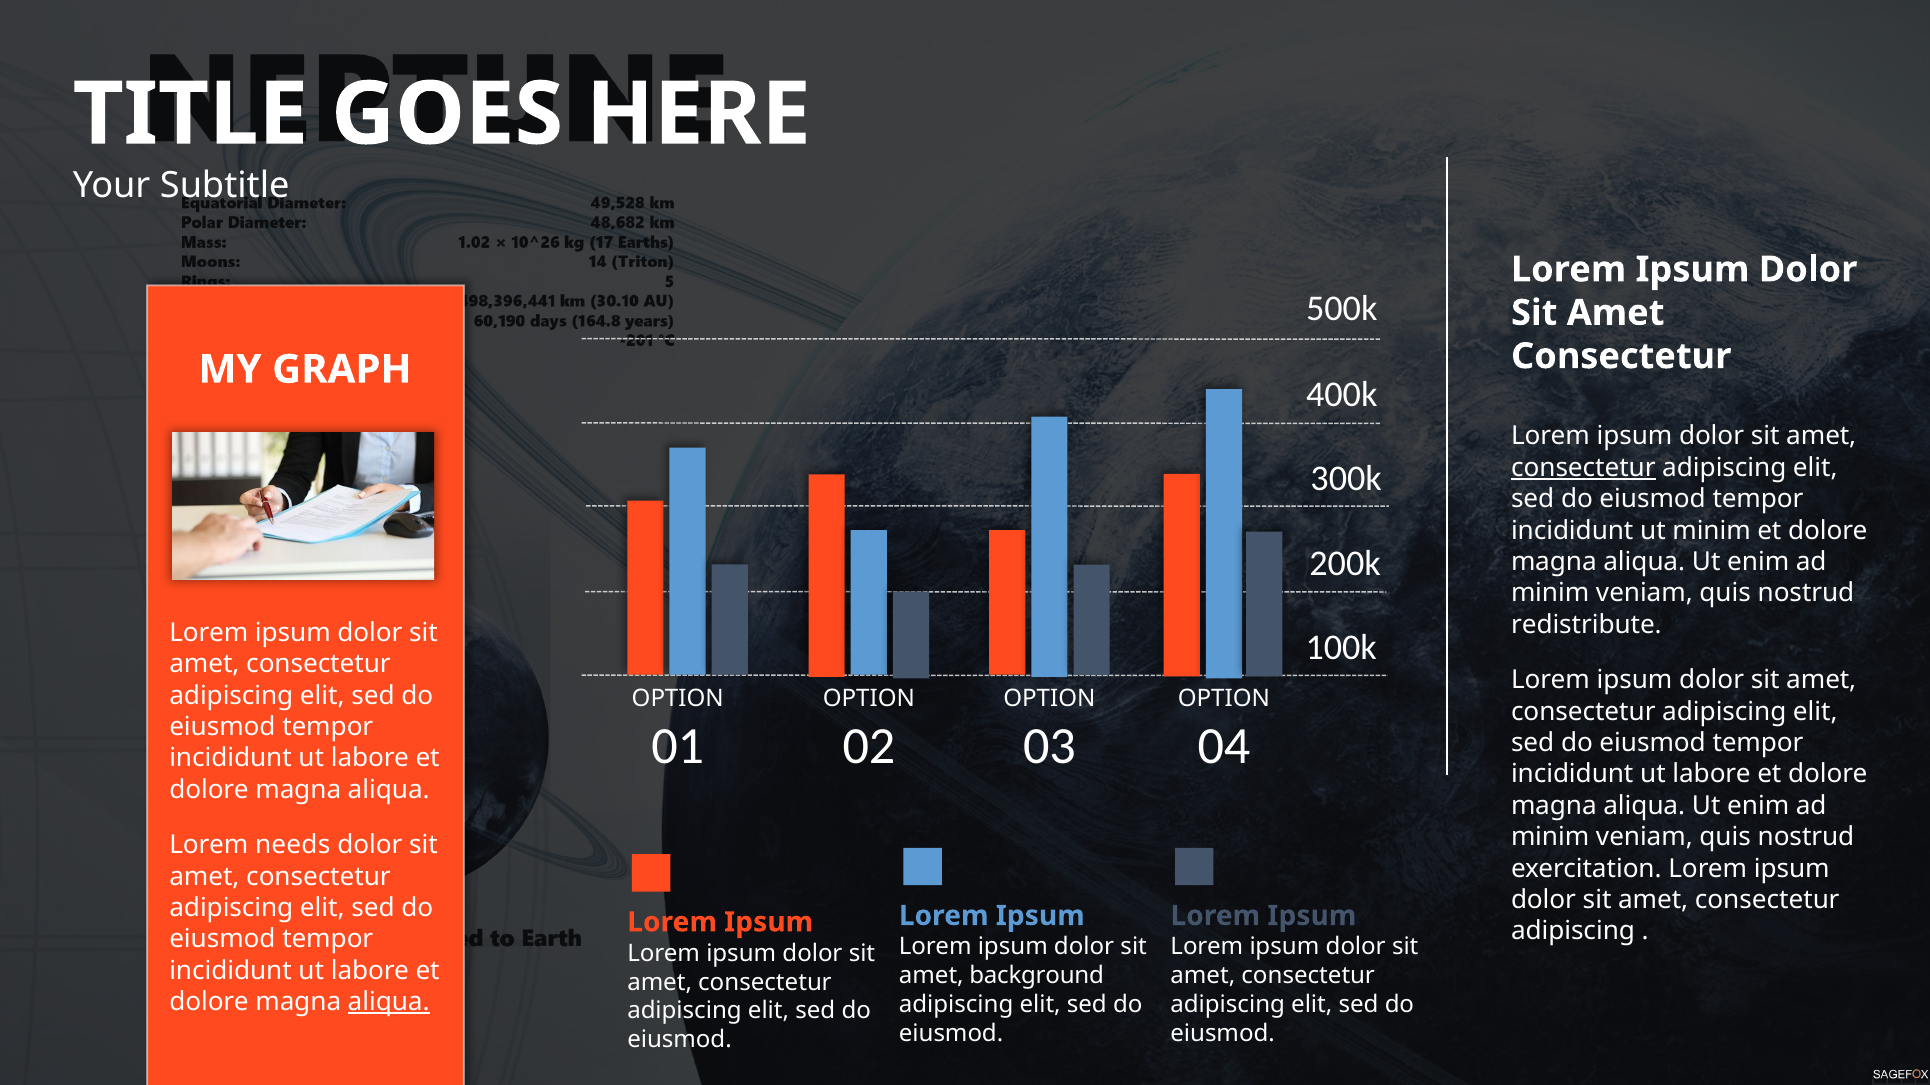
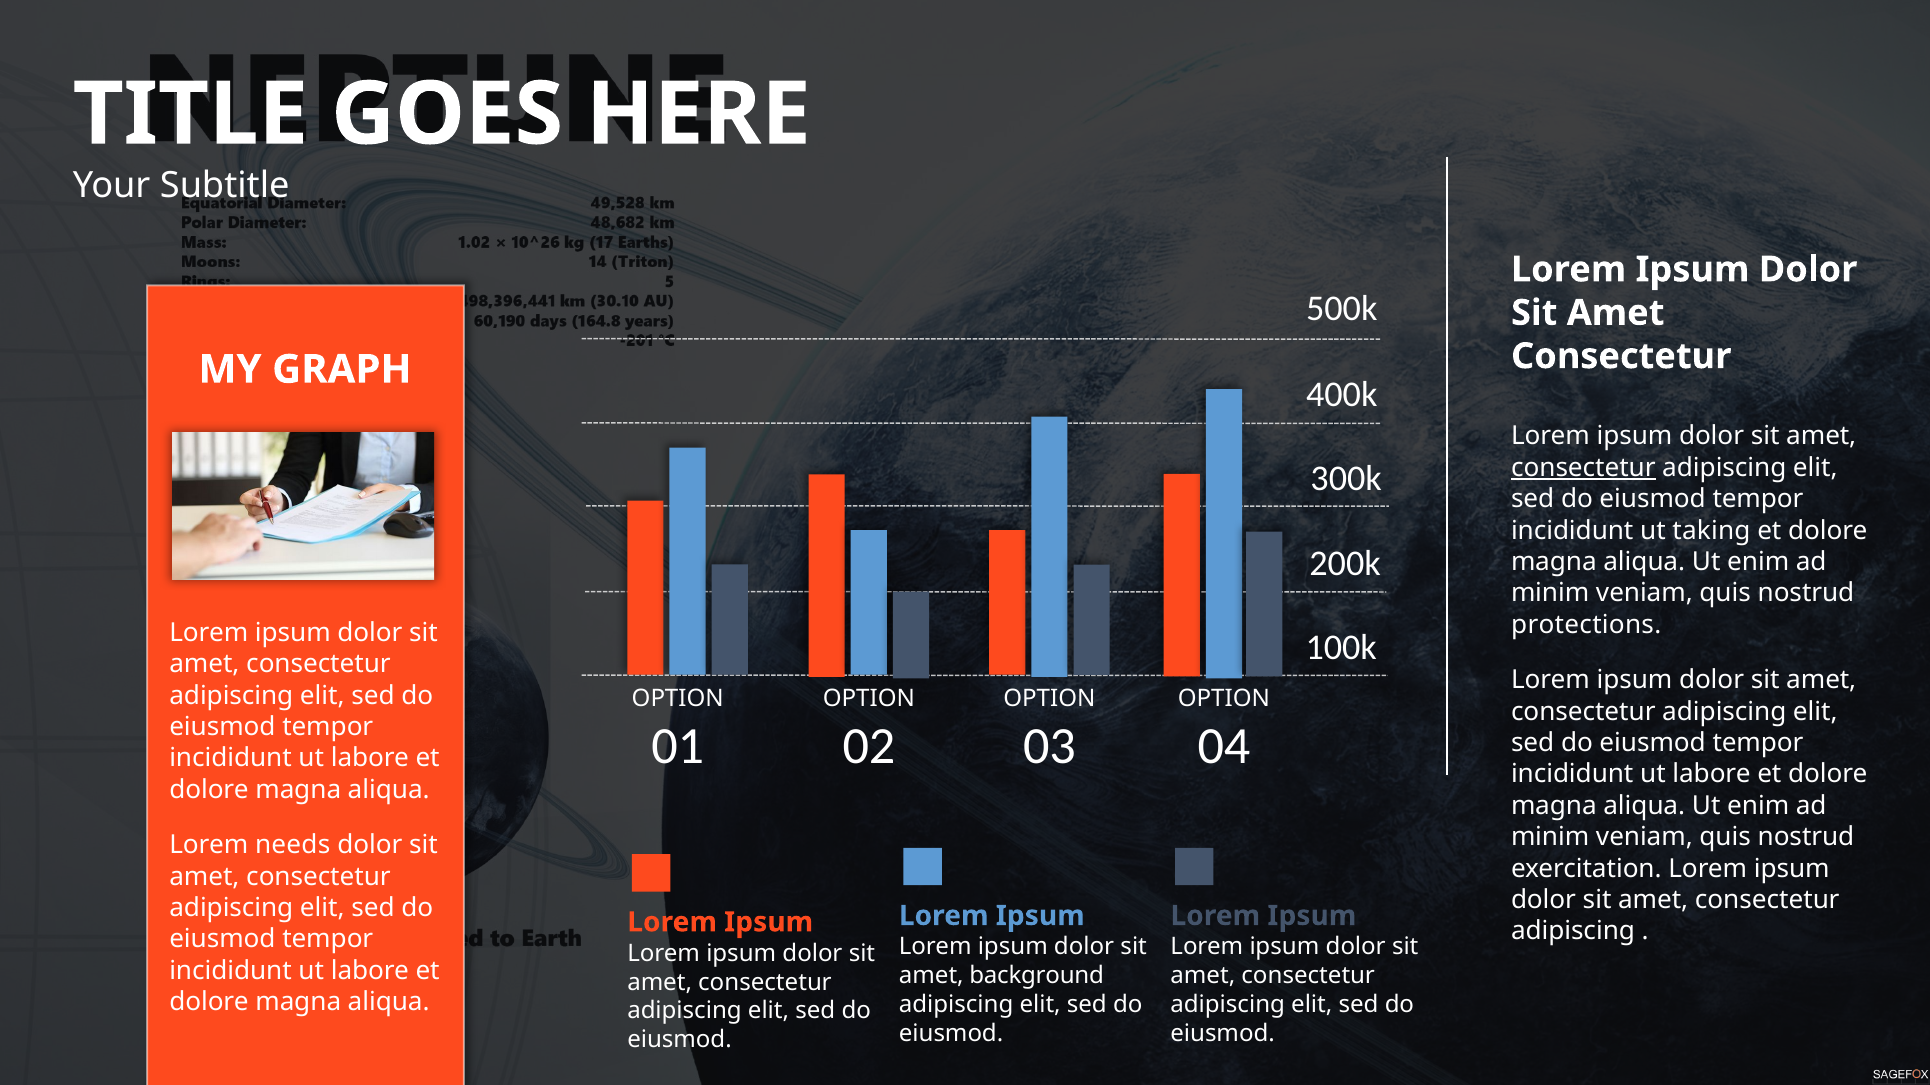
ut minim: minim -> taking (1711, 531)
redistribute: redistribute -> protections (1586, 625)
aliqua underline: present -> none (389, 1003)
